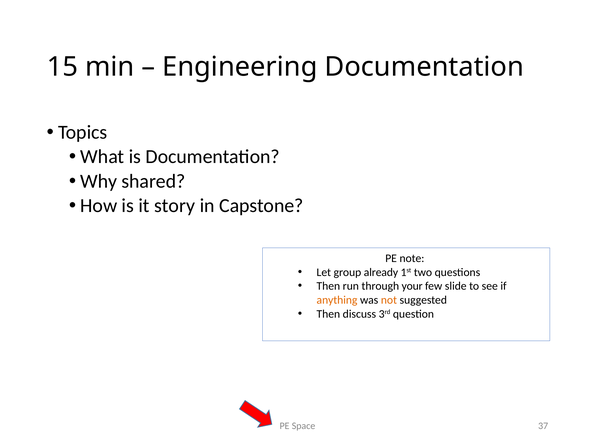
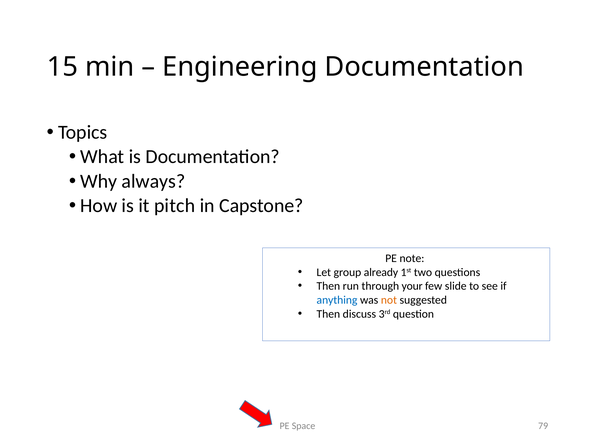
shared: shared -> always (153, 181)
story: story -> pitch (175, 206)
anything colour: orange -> blue (337, 300)
37: 37 -> 79 (543, 426)
